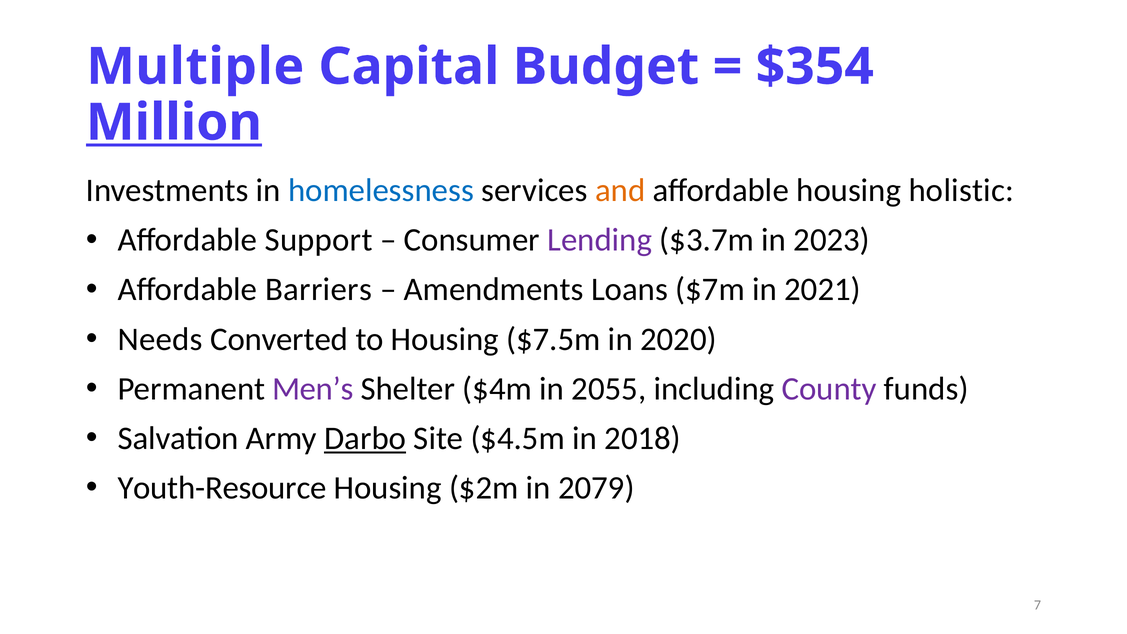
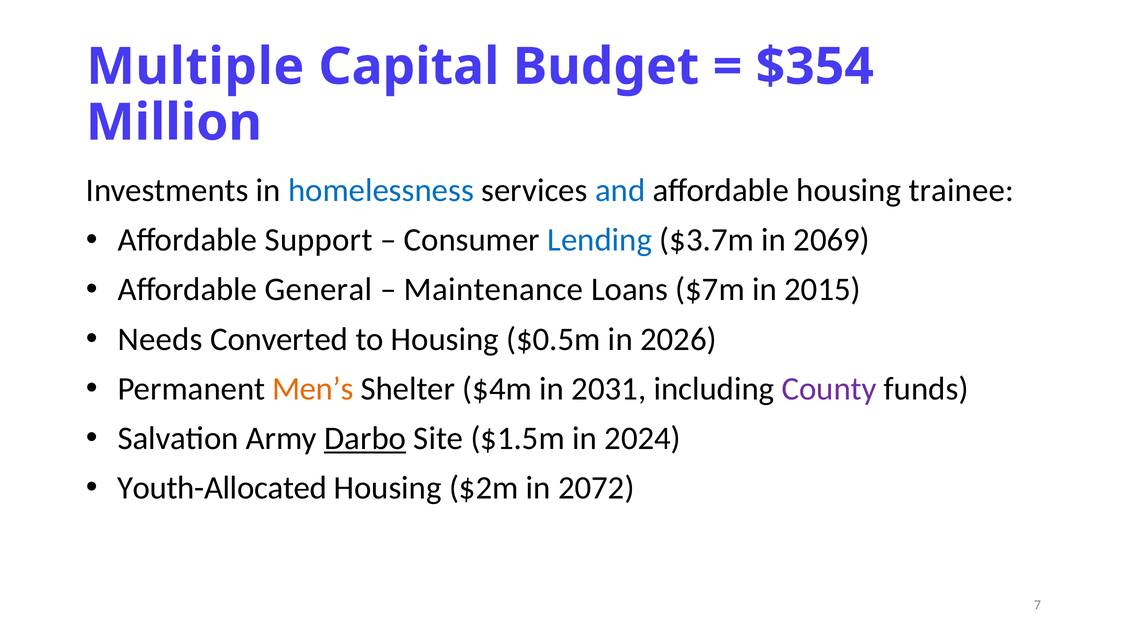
Million underline: present -> none (174, 123)
and colour: orange -> blue (620, 190)
holistic: holistic -> trainee (961, 190)
Lending colour: purple -> blue (600, 240)
2023: 2023 -> 2069 (832, 240)
Barriers: Barriers -> General (319, 290)
Amendments: Amendments -> Maintenance (494, 290)
2021: 2021 -> 2015 (823, 290)
$7.5m: $7.5m -> $0.5m (553, 339)
2020: 2020 -> 2026 (678, 339)
Men’s colour: purple -> orange (313, 389)
2055: 2055 -> 2031 (609, 389)
$4.5m: $4.5m -> $1.5m (518, 438)
2018: 2018 -> 2024 (643, 438)
Youth-Resource: Youth-Resource -> Youth-Allocated (222, 488)
2079: 2079 -> 2072 (596, 488)
